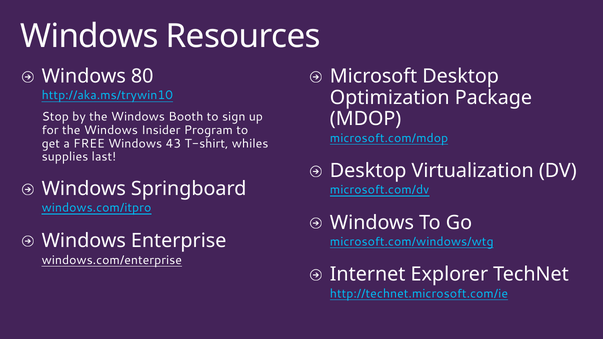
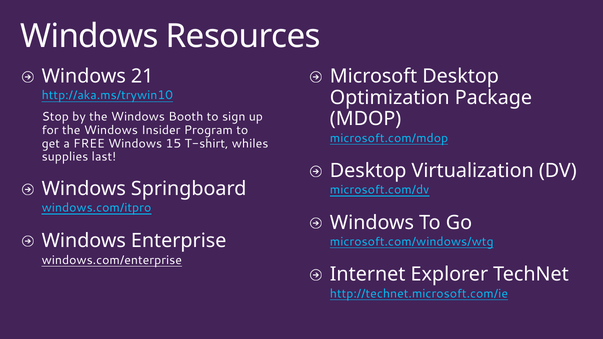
80: 80 -> 21 (142, 76)
43: 43 -> 15 (173, 144)
